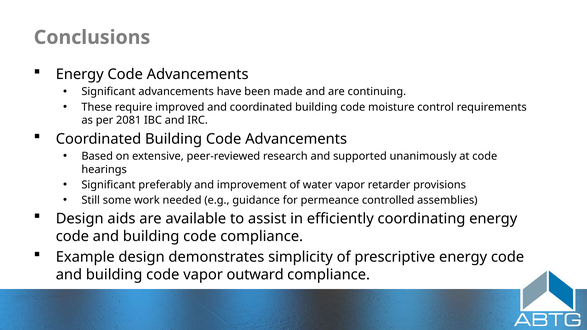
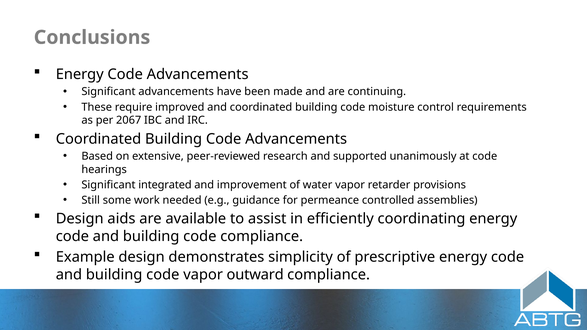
2081: 2081 -> 2067 (129, 120)
preferably: preferably -> integrated (165, 185)
